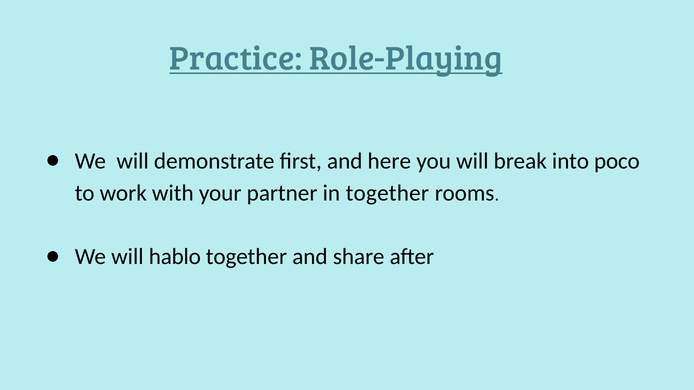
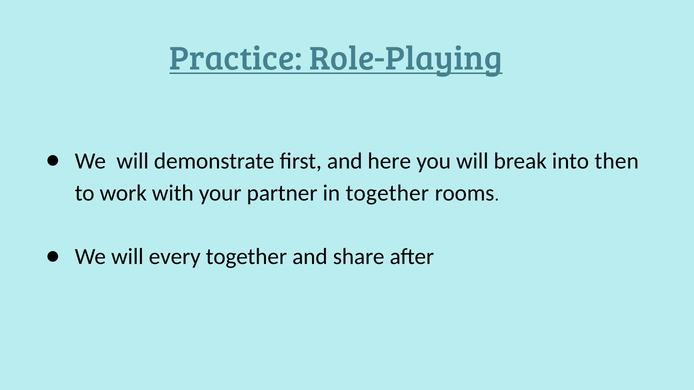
poco: poco -> then (617, 161)
hablo: hablo -> every (175, 257)
